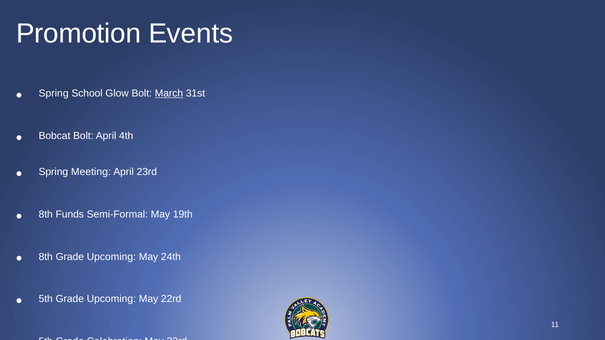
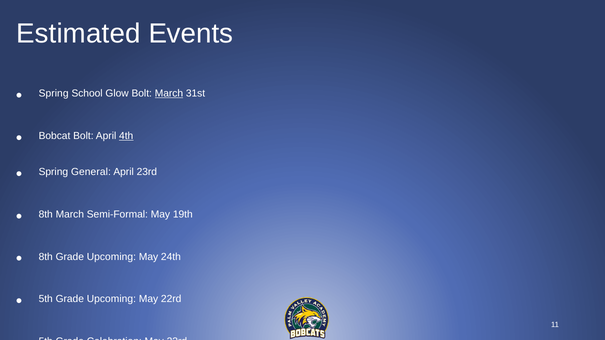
Promotion: Promotion -> Estimated (78, 33)
4th underline: none -> present (126, 136)
Spring Meeting: Meeting -> General (91, 172)
8th Funds: Funds -> March (70, 215)
